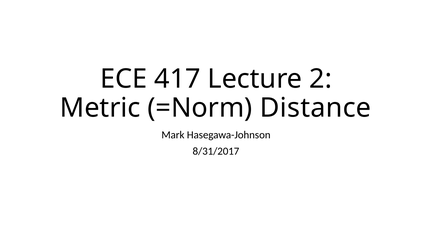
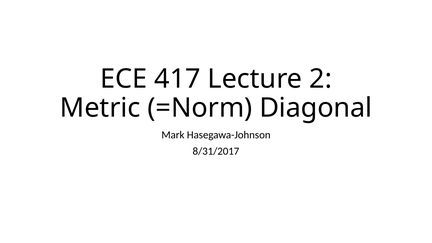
Distance: Distance -> Diagonal (316, 108)
